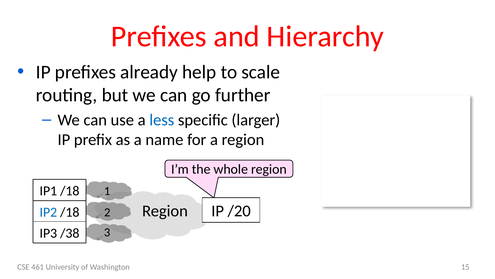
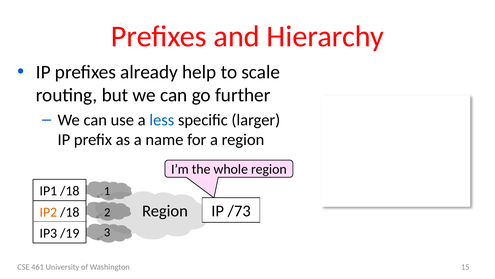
/20: /20 -> /73 (239, 211)
IP2 colour: blue -> orange (48, 212)
/38: /38 -> /19 (70, 233)
